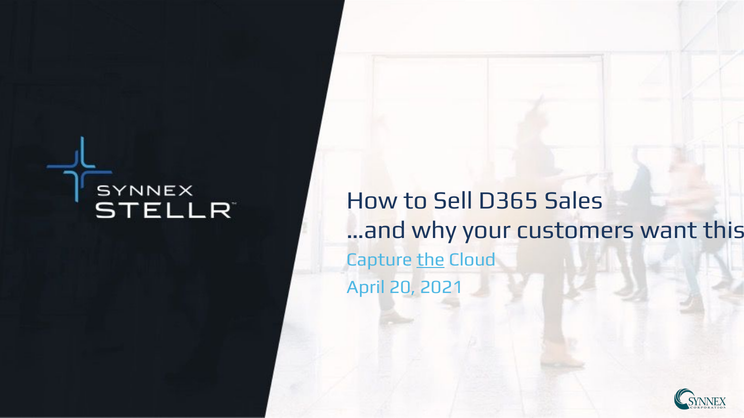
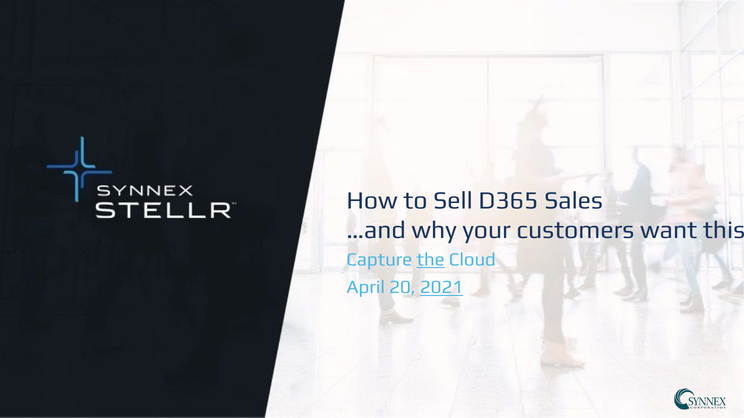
2021 underline: none -> present (442, 288)
